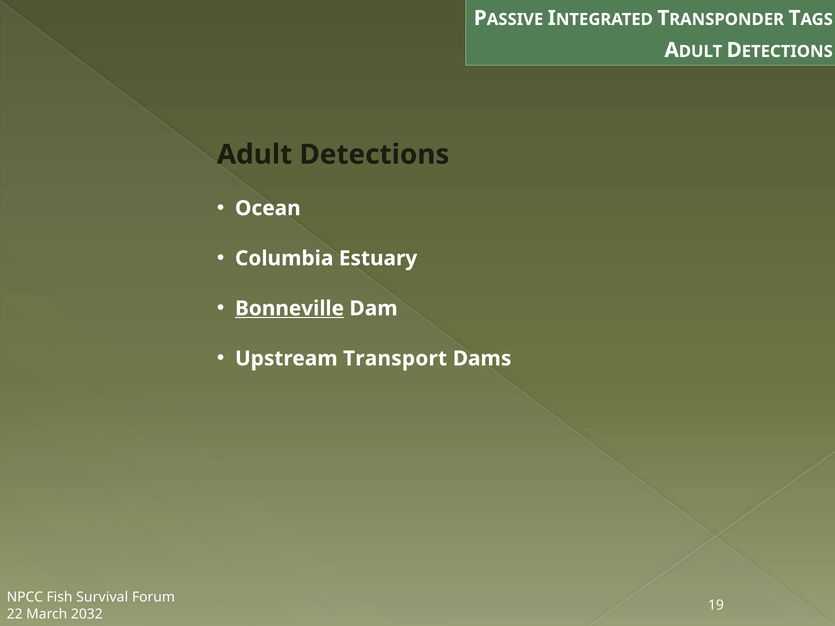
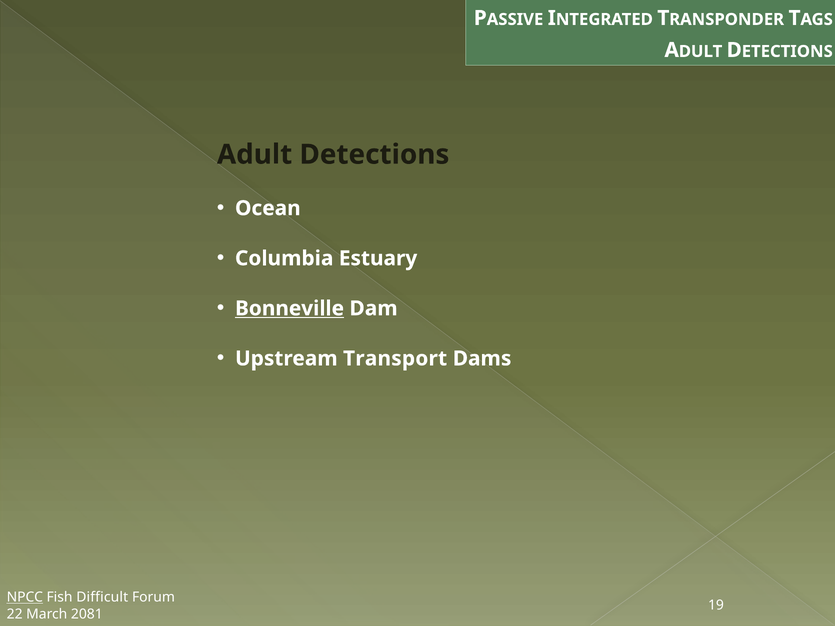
NPCC underline: none -> present (25, 597)
Survival: Survival -> Difficult (102, 597)
2032: 2032 -> 2081 (87, 614)
